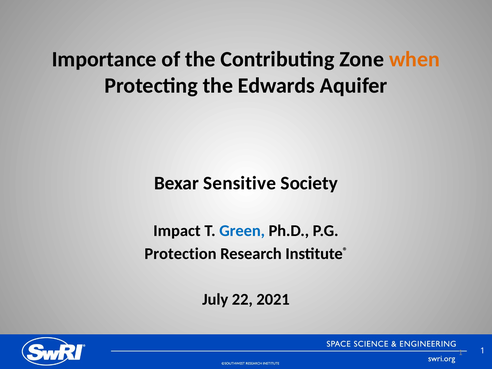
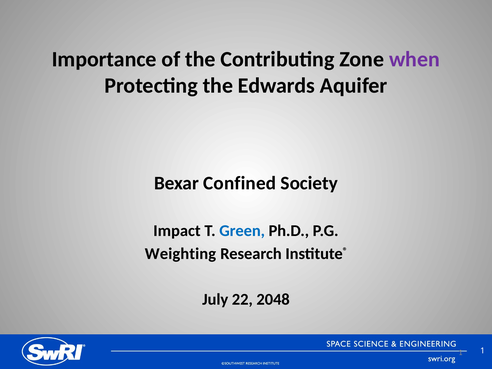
when colour: orange -> purple (414, 59)
Sensitive: Sensitive -> Confined (240, 183)
Protection: Protection -> Weighting (180, 254)
2021: 2021 -> 2048 (273, 300)
